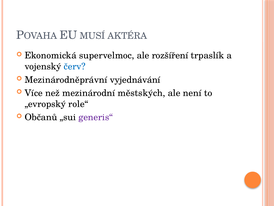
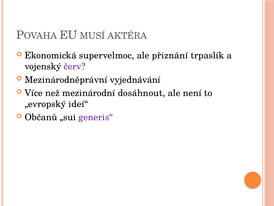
rozšíření: rozšíření -> přiznání (170, 55)
červ colour: blue -> purple (75, 66)
městských: městských -> dosáhnout (142, 93)
role“: role“ -> ideí“ (78, 104)
